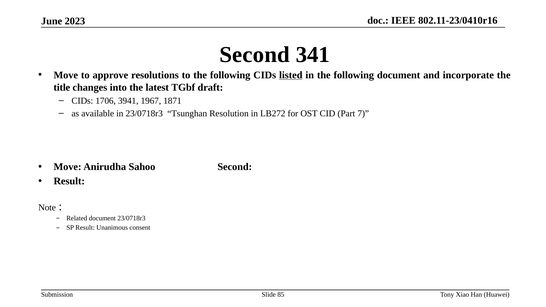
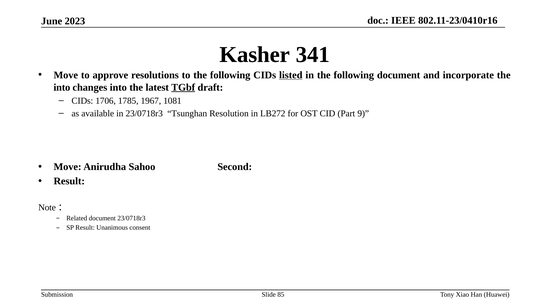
Second: Second -> Kasher (255, 55)
title: title -> into (62, 87)
TGbf underline: none -> present (183, 87)
3941: 3941 -> 1785 (128, 101)
1871: 1871 -> 1081 (172, 101)
7: 7 -> 9 (363, 113)
